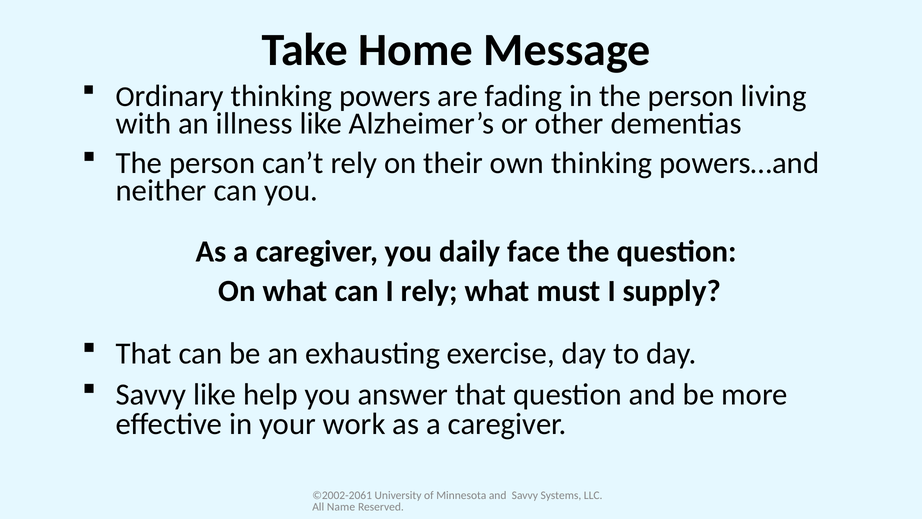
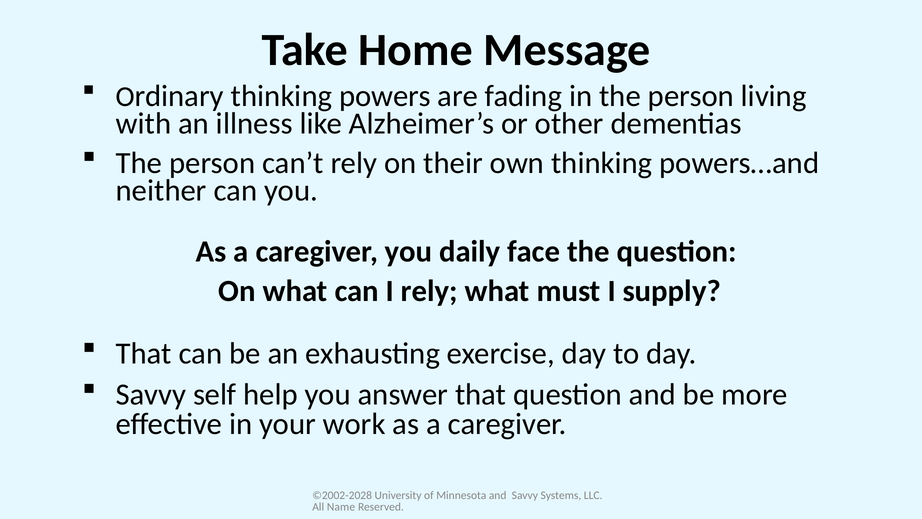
Savvy like: like -> self (215, 394)
©2002-2061: ©2002-2061 -> ©2002-2028 (342, 495)
